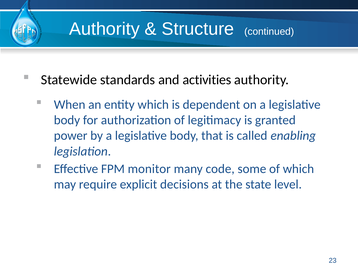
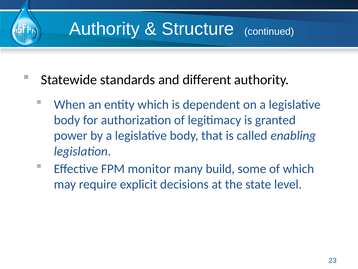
activities: activities -> different (207, 80)
code: code -> build (220, 168)
